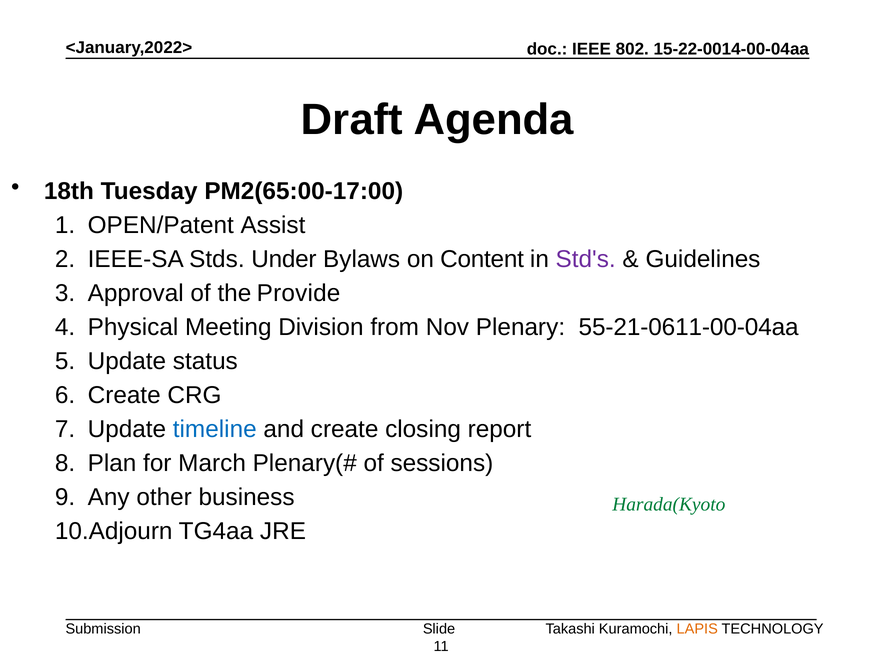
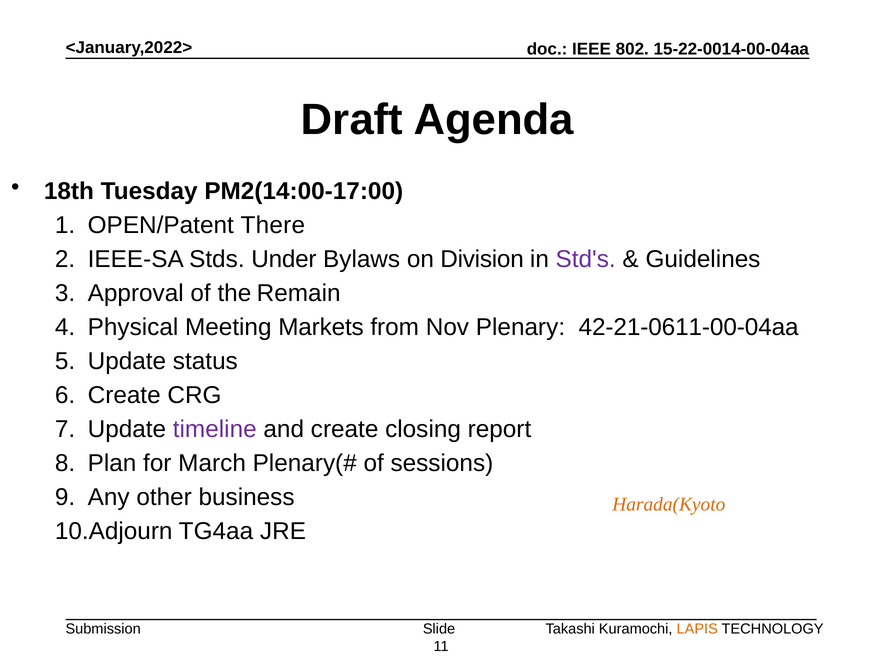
PM2(65:00-17:00: PM2(65:00-17:00 -> PM2(14:00-17:00 (304, 191)
OPEN/Patent Assist: Assist -> There (273, 225)
Content: Content -> Division (482, 259)
Provide: Provide -> Remain (299, 293)
Division: Division -> Markets (321, 327)
55-21-0611-00-04aa: 55-21-0611-00-04aa -> 42-21-0611-00-04aa (689, 327)
timeline colour: blue -> purple (215, 430)
Harada(Kyoto colour: green -> orange (669, 505)
